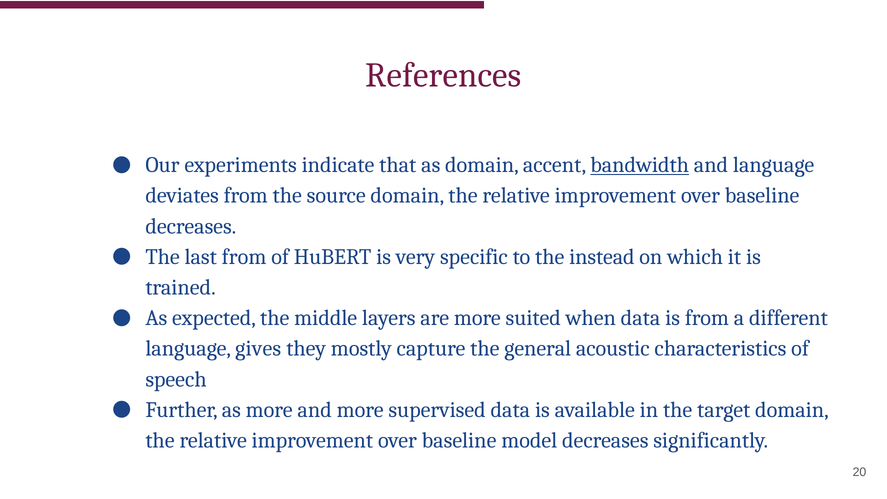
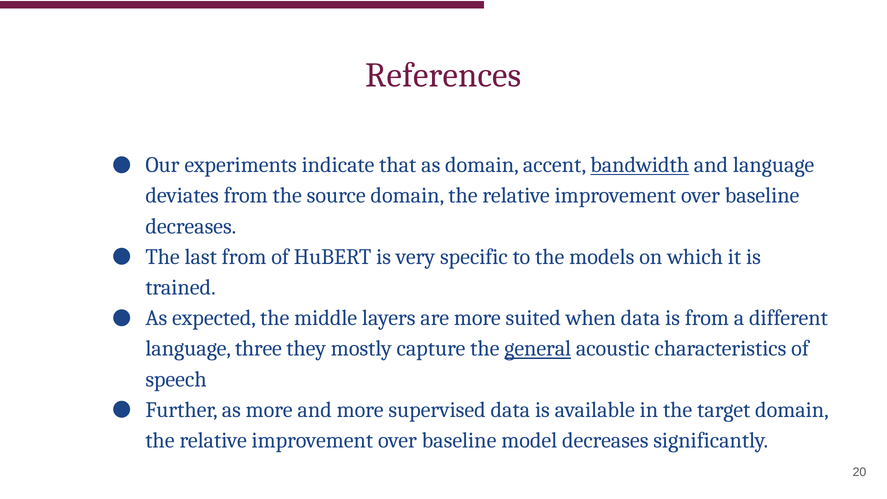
instead: instead -> models (602, 257)
gives: gives -> three (258, 349)
general underline: none -> present (538, 349)
